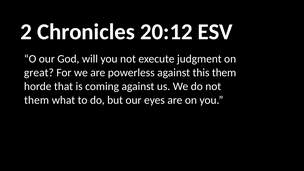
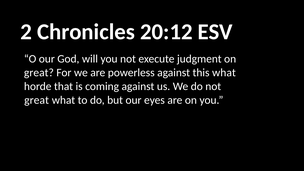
this them: them -> what (224, 73)
them: them -> great (37, 100)
